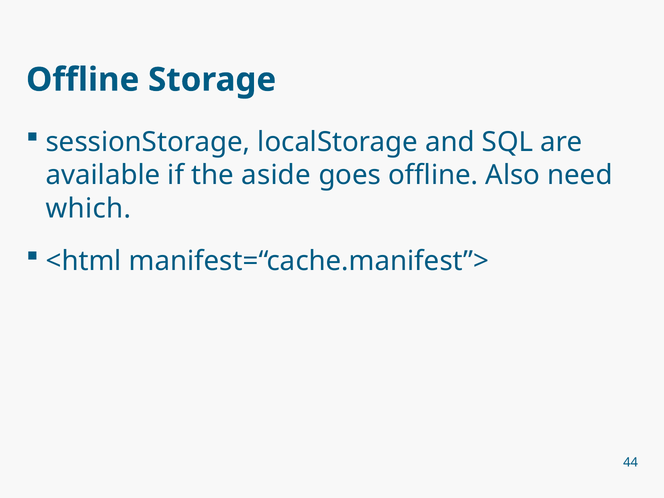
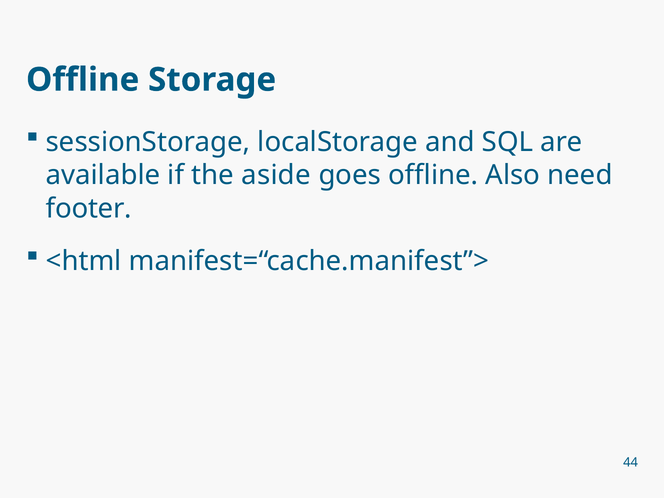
which: which -> footer (89, 208)
